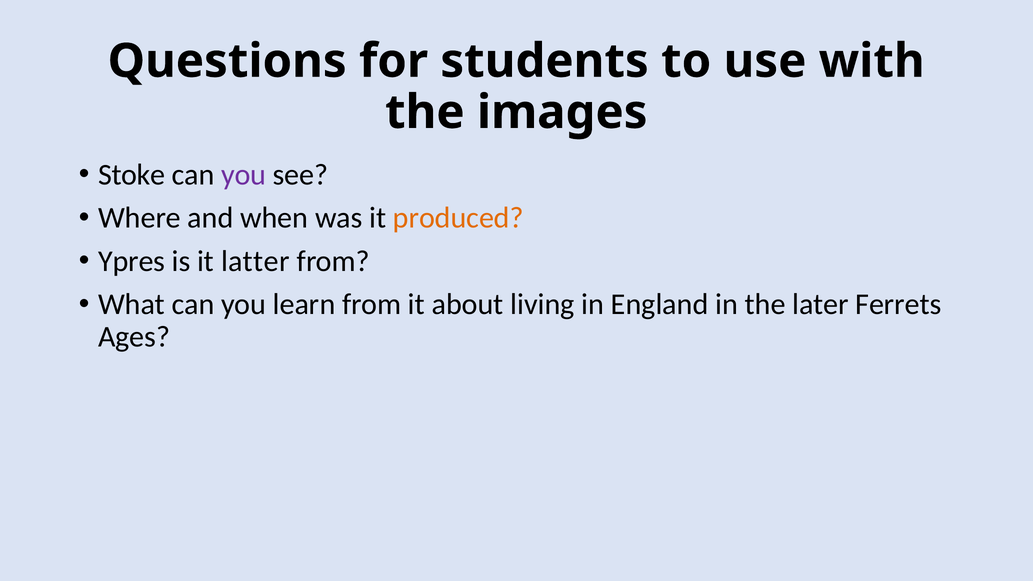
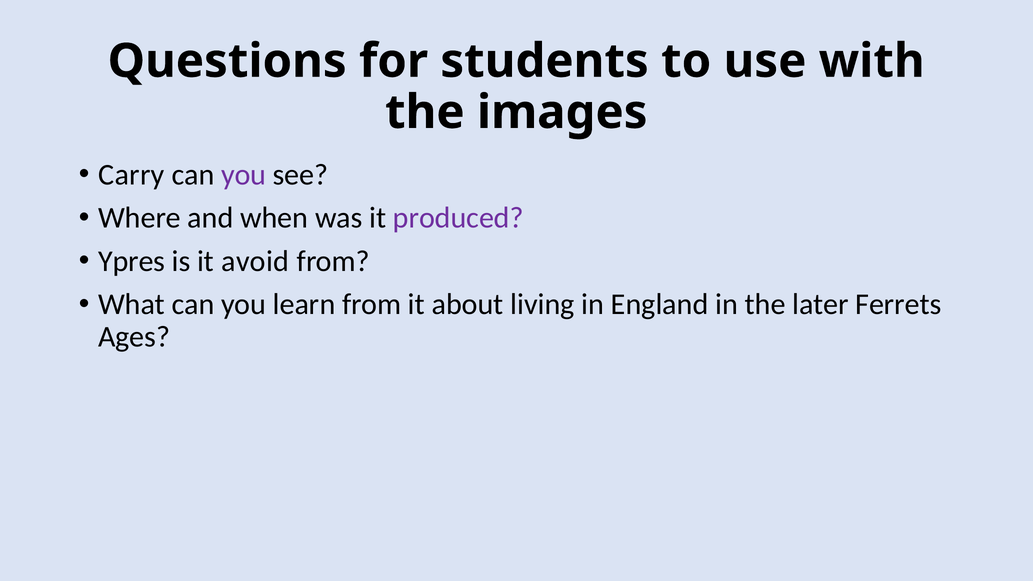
Stoke: Stoke -> Carry (131, 175)
produced colour: orange -> purple (458, 218)
latter: latter -> avoid (255, 261)
